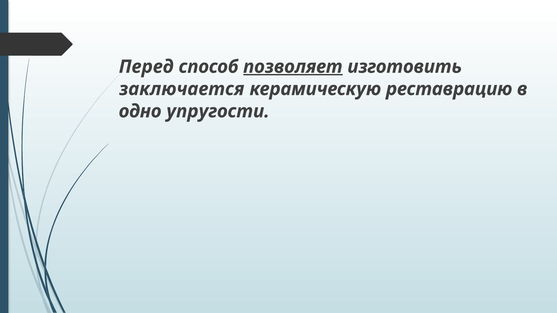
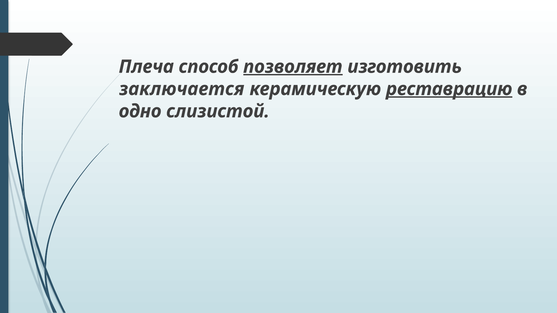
Перед: Перед -> Плеча (146, 67)
реставрацию underline: none -> present (449, 89)
упругости: упругости -> слизистой (218, 111)
